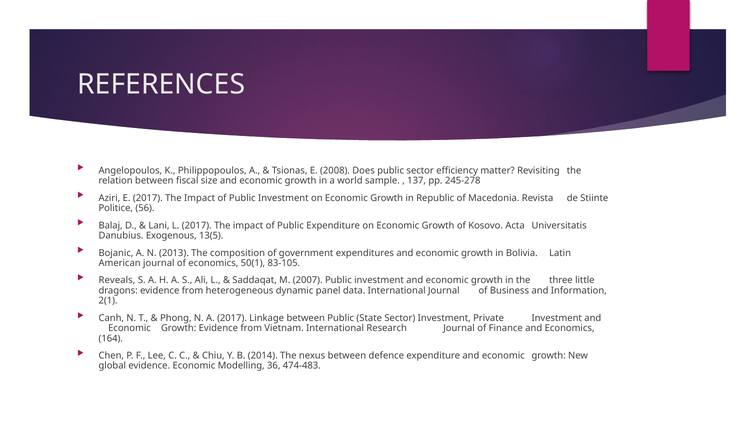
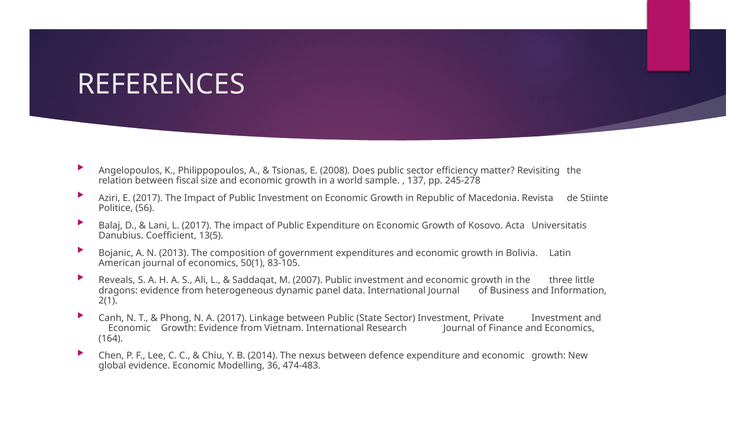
Exogenous: Exogenous -> Coefficient (171, 236)
